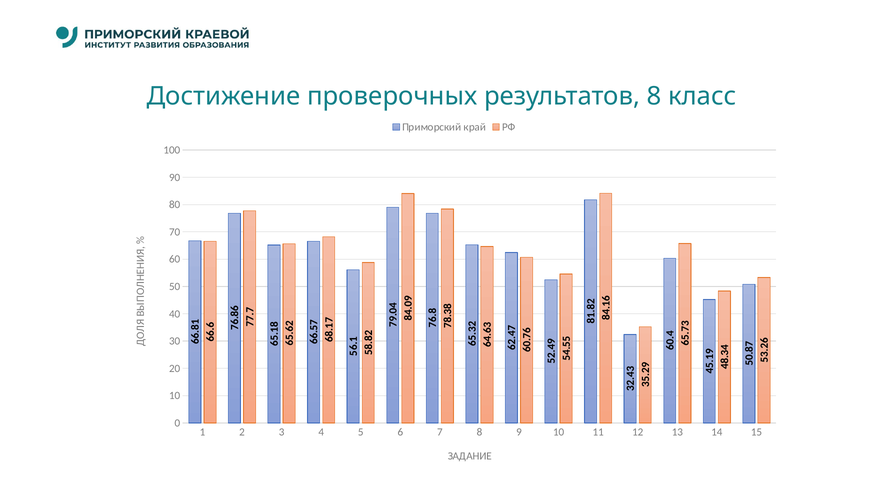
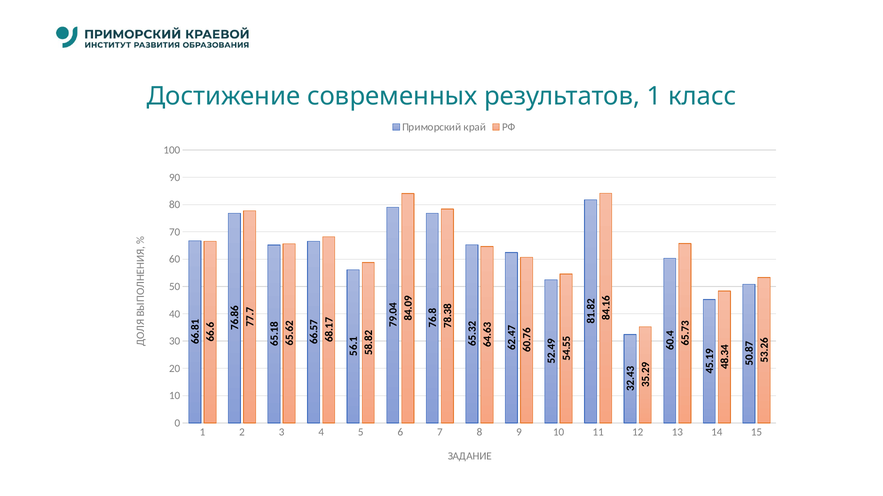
проверочных: проверочных -> современных (392, 97)
результатов 8: 8 -> 1 (654, 97)
